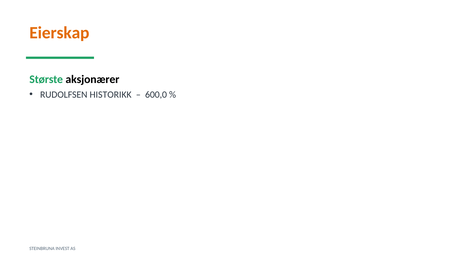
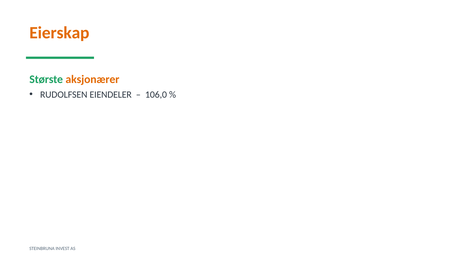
aksjonærer colour: black -> orange (92, 79)
HISTORIKK: HISTORIKK -> EIENDELER (111, 95)
600,0: 600,0 -> 106,0 (156, 95)
